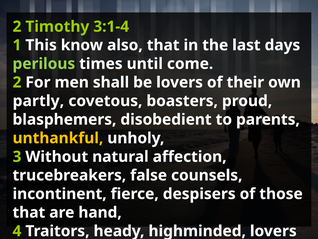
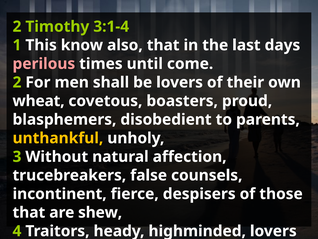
perilous colour: light green -> pink (44, 64)
partly: partly -> wheat (39, 101)
hand: hand -> shew (100, 212)
